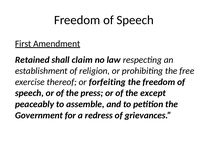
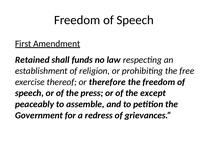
claim: claim -> funds (82, 60)
forfeiting: forfeiting -> therefore (107, 82)
